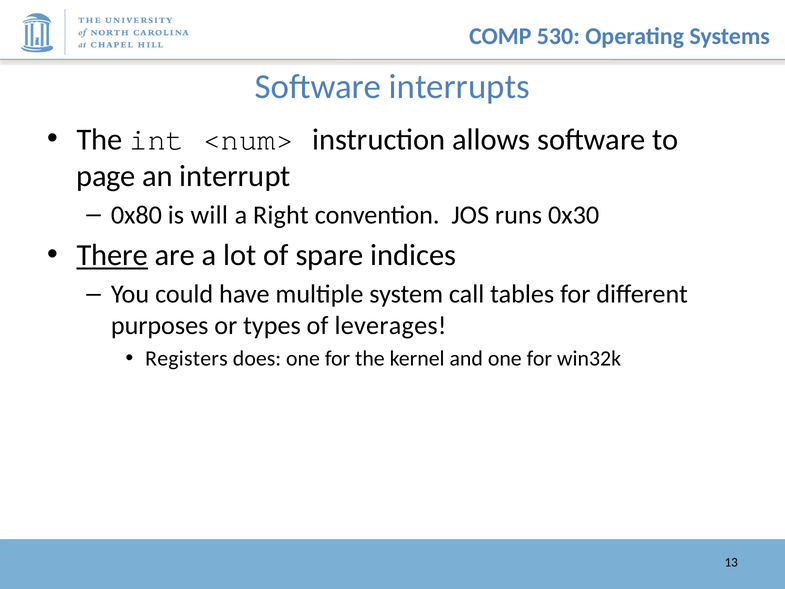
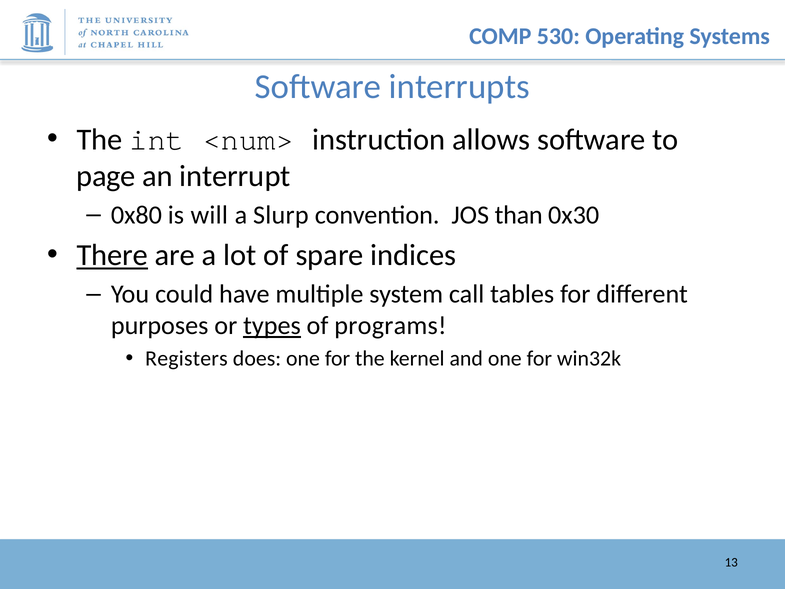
Right: Right -> Slurp (281, 215)
runs: runs -> than (519, 215)
types underline: none -> present (272, 326)
leverages: leverages -> programs (390, 326)
